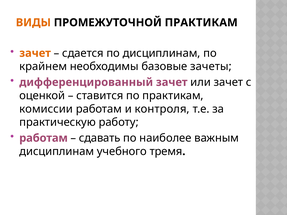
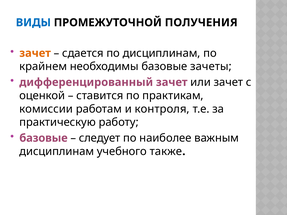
ВИДЫ colour: orange -> blue (33, 23)
ПРОМЕЖУТОЧНОЙ ПРАКТИКАМ: ПРАКТИКАМ -> ПОЛУЧЕНИЯ (201, 23)
работам: работам -> базовые (43, 138)
сдавать: сдавать -> следует (100, 138)
тремя: тремя -> также (166, 152)
